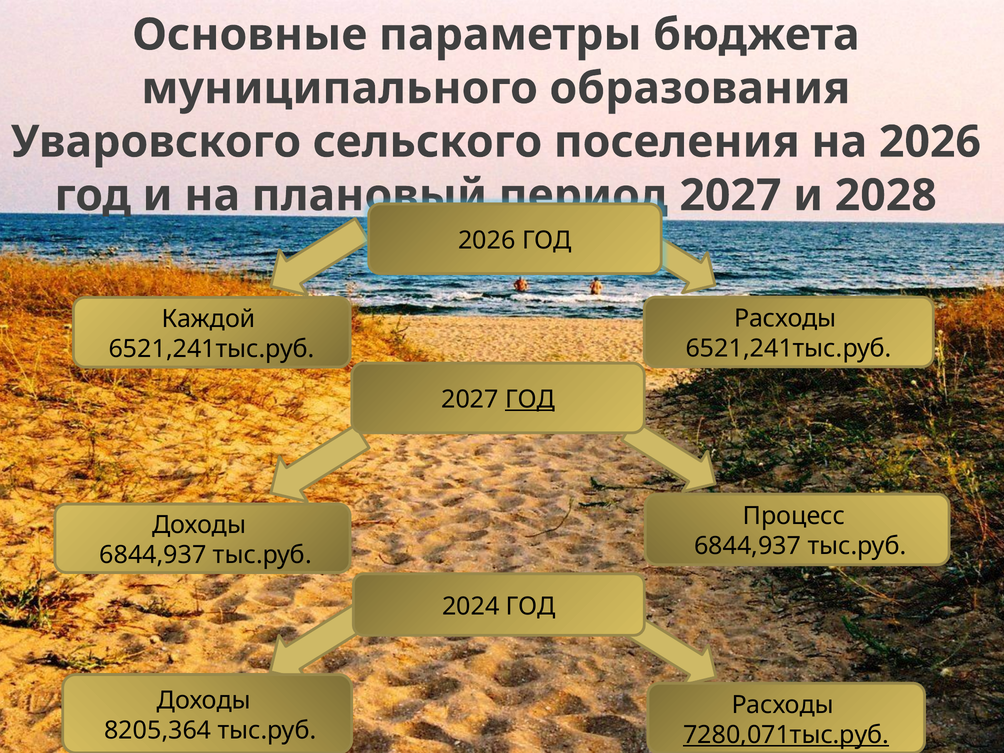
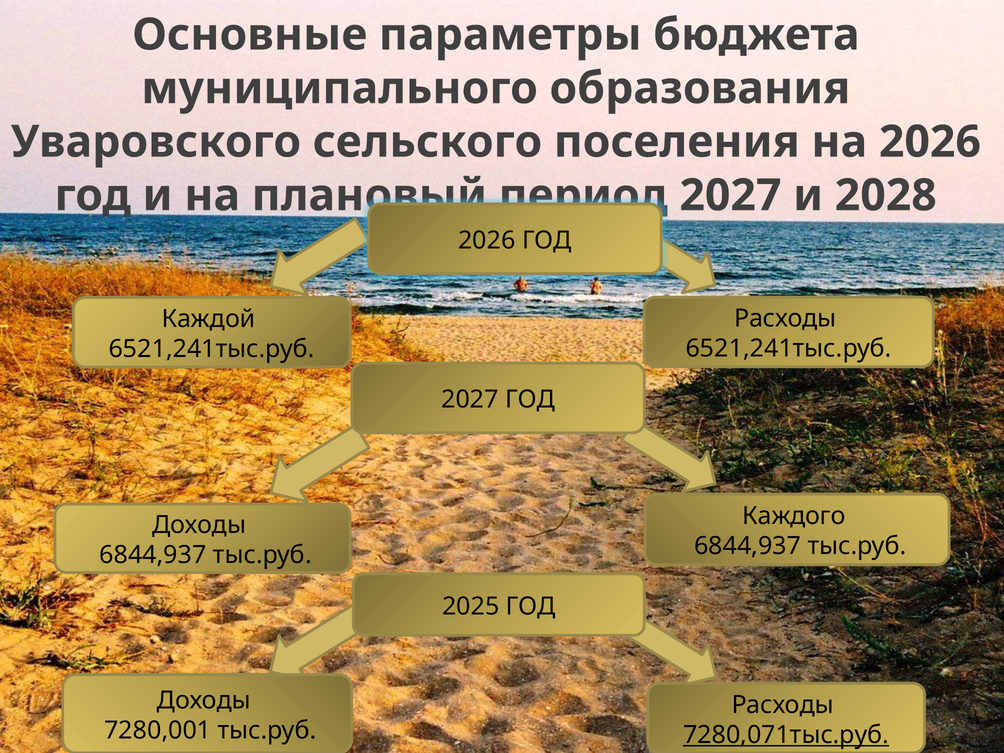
ГОД underline: present -> none (530, 400)
Процесс: Процесс -> Каждого (794, 516)
2024: 2024 -> 2025 (471, 606)
8205,364: 8205,364 -> 7280,001 (158, 731)
